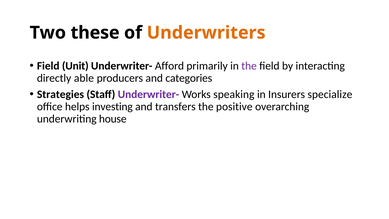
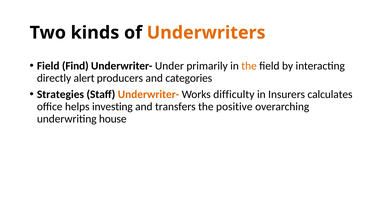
these: these -> kinds (95, 33)
Unit: Unit -> Find (75, 66)
Afford: Afford -> Under (169, 66)
the colour: purple -> orange (249, 66)
able: able -> alert (84, 78)
Underwriter- colour: purple -> orange (148, 94)
speaking: speaking -> difficulty (234, 94)
specialize: specialize -> calculates (330, 94)
